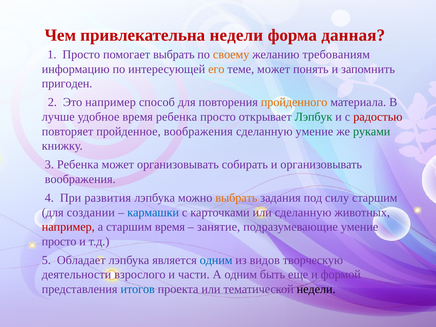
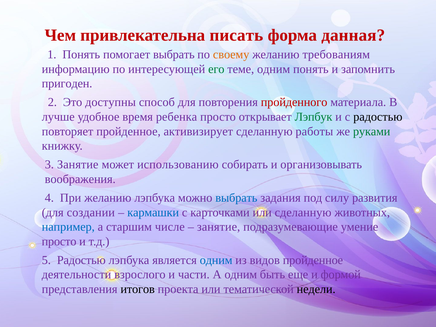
привлекательна недели: недели -> писать (236, 35)
1 Просто: Просто -> Понять (81, 55)
его colour: orange -> green (216, 69)
теме может: может -> одним (274, 69)
Это например: например -> доступны (111, 102)
пройденного colour: orange -> red (294, 102)
радостью colour: red -> black (378, 117)
пройденное воображения: воображения -> активизирует (198, 131)
сделанную умение: умение -> работы (314, 131)
3 Ребенка: Ребенка -> Занятие (78, 165)
может организовывать: организовывать -> использованию (178, 165)
При развития: развития -> желанию (108, 198)
выбрать colour: orange -> blue (236, 198)
силу старшим: старшим -> развития (375, 198)
например colour: red -> blue (68, 227)
старшим время: время -> числе (170, 227)
5 Обладает: Обладает -> Радостью (81, 260)
видов творческую: творческую -> пройденное (313, 260)
итогов colour: blue -> black (138, 289)
